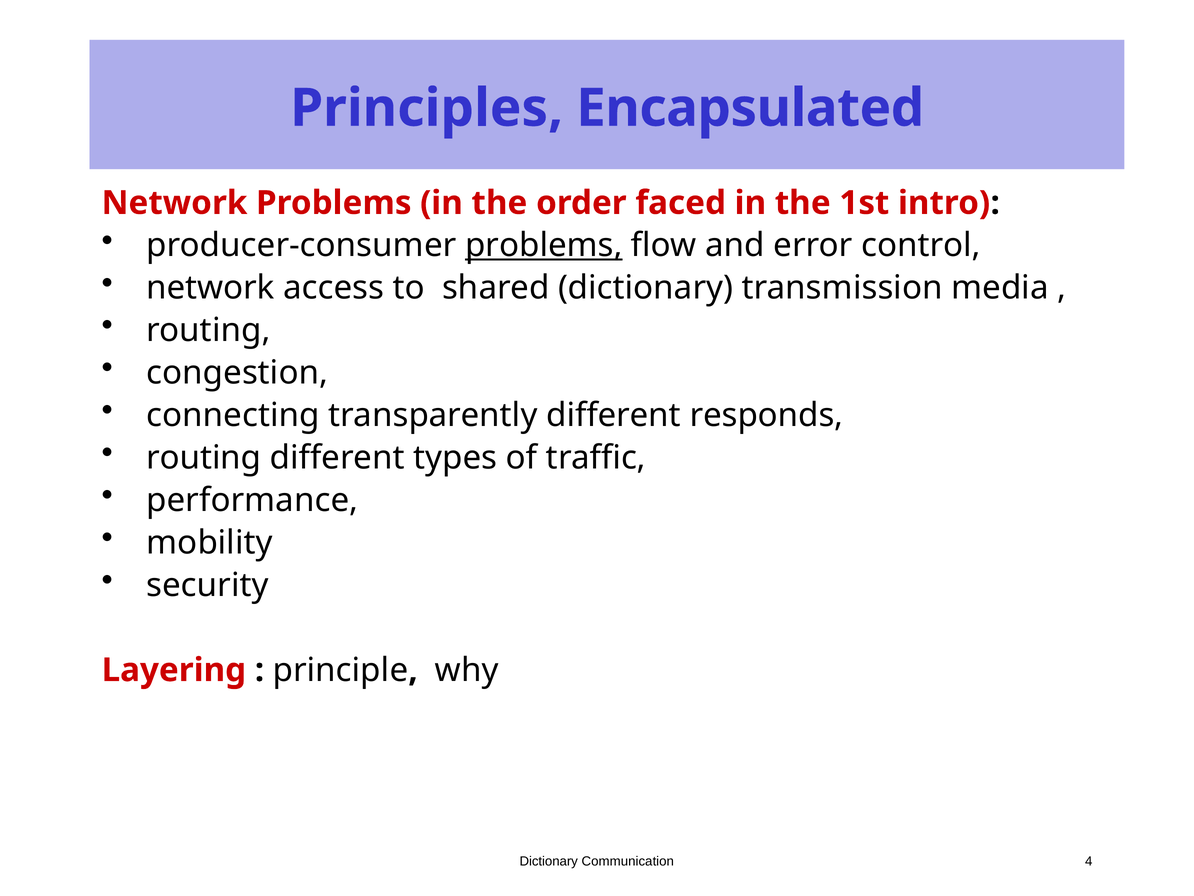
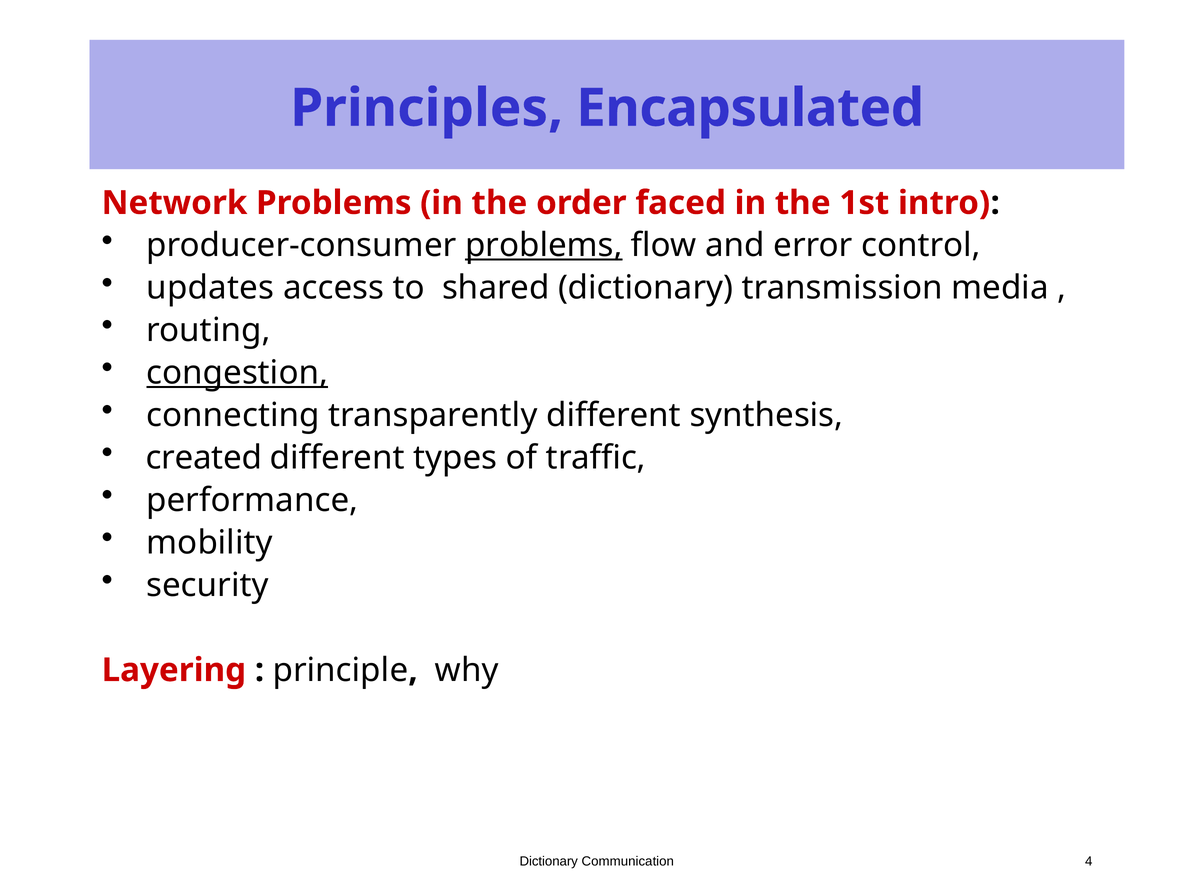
network: network -> updates (210, 288)
congestion underline: none -> present (237, 373)
responds: responds -> synthesis (766, 415)
routing: routing -> created (204, 458)
